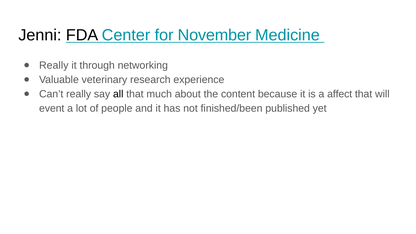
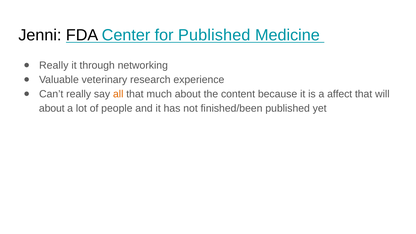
for November: November -> Published (214, 35)
all colour: black -> orange (118, 94)
event: event -> about (52, 108)
